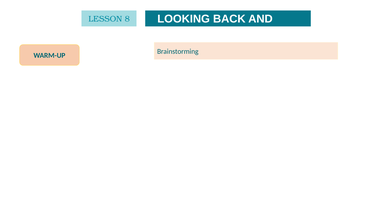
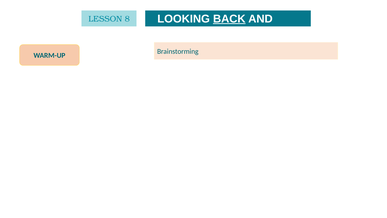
BACK underline: none -> present (229, 19)
